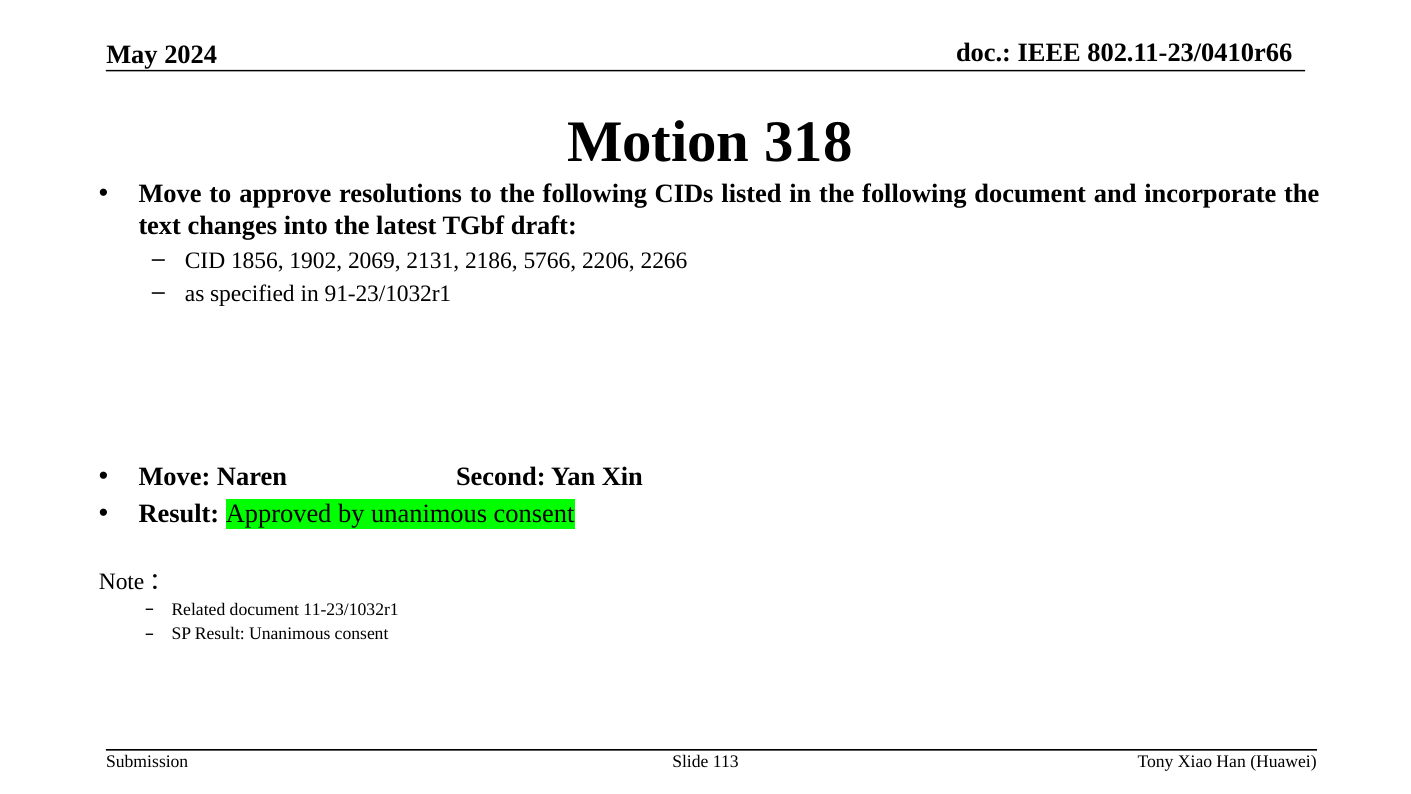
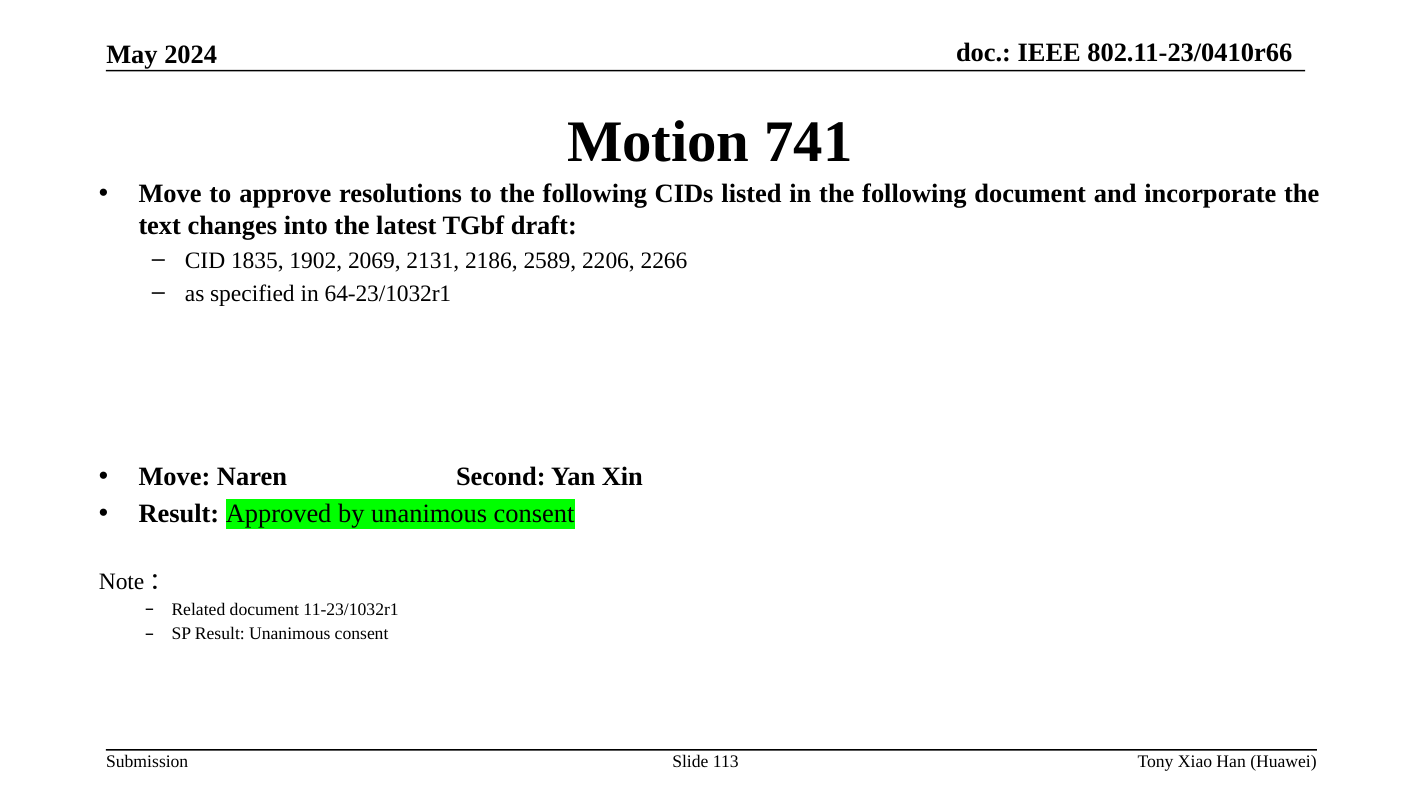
318: 318 -> 741 (808, 142)
1856: 1856 -> 1835 (257, 260)
5766: 5766 -> 2589 (550, 260)
91-23/1032r1: 91-23/1032r1 -> 64-23/1032r1 (388, 293)
